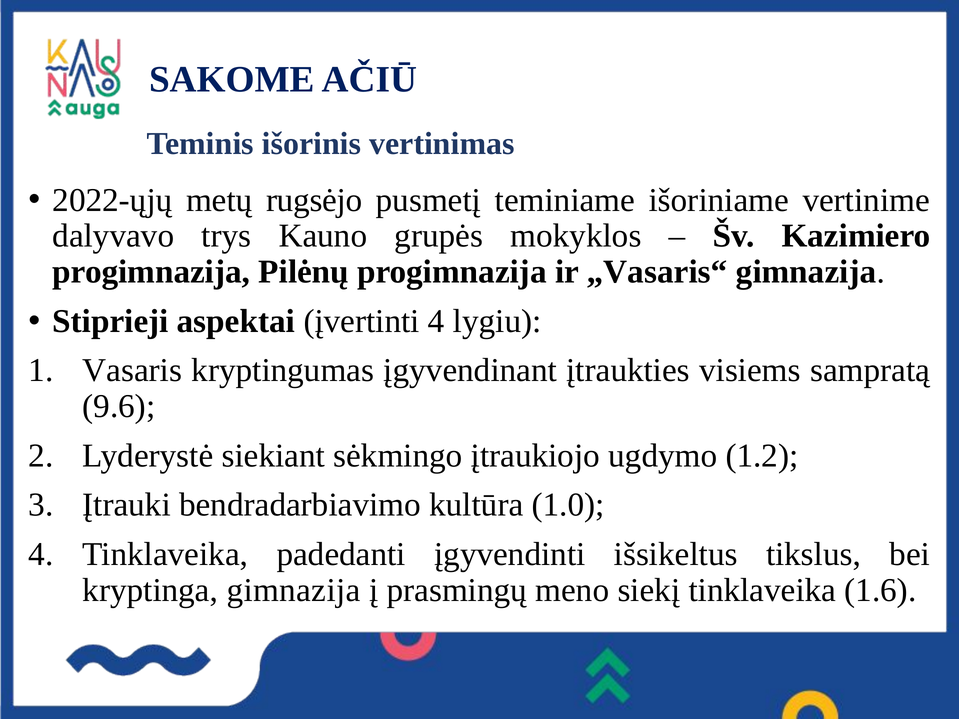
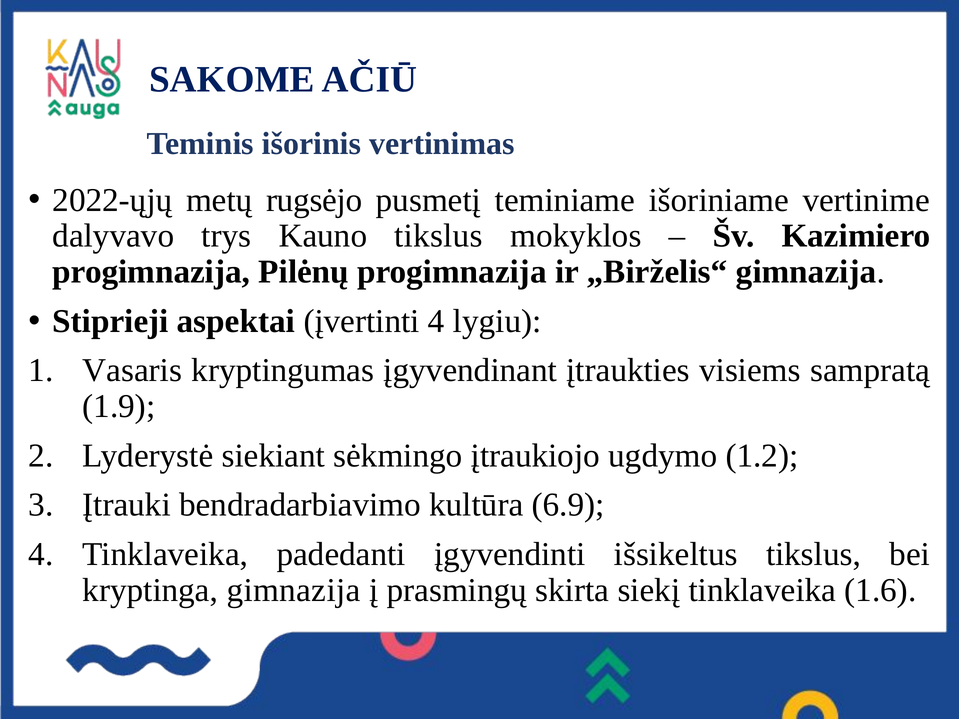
Kauno grupės: grupės -> tikslus (439, 236)
„Vasaris“: „Vasaris“ -> „Birželis“ (657, 272)
9.6: 9.6 -> 1.9 (119, 407)
1.0: 1.0 -> 6.9 (568, 505)
meno: meno -> skirta (572, 590)
